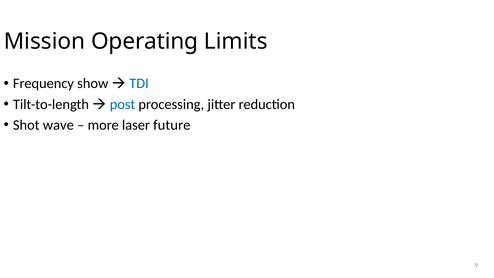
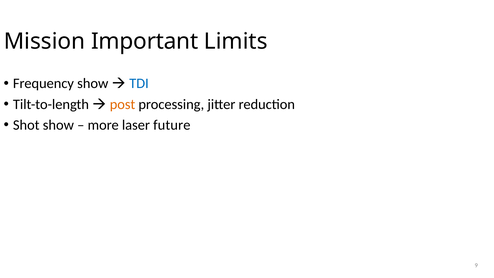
Operating: Operating -> Important (145, 41)
post colour: blue -> orange (123, 104)
Shot wave: wave -> show (58, 125)
